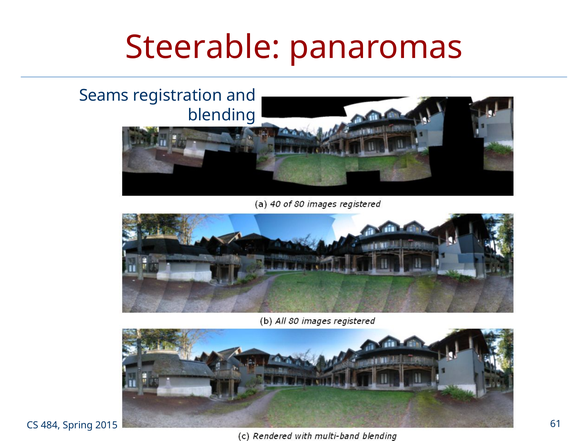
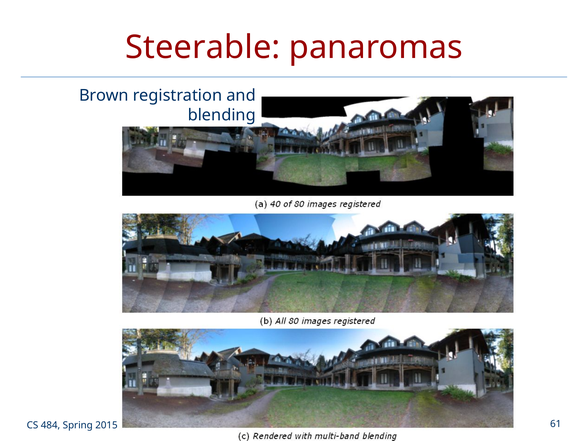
Seams: Seams -> Brown (104, 95)
